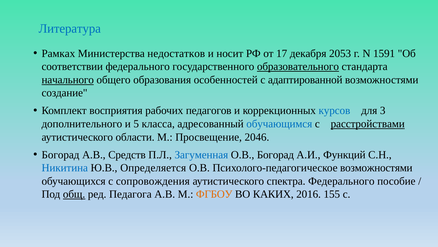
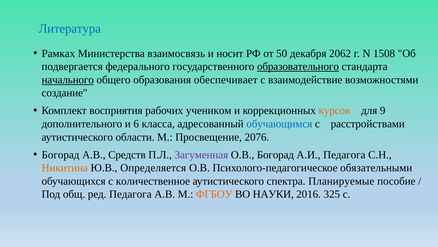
недостатков: недостатков -> взаимосвязь (176, 53)
17: 17 -> 50 (282, 53)
2053: 2053 -> 2062 (340, 53)
1591: 1591 -> 1508 (384, 53)
соответствии: соответствии -> подвергается (72, 66)
особенностей: особенностей -> обеспечивает (226, 80)
адаптированной: адаптированной -> взаимодействие (305, 80)
педагогов: педагогов -> учеником (209, 110)
курсов colour: blue -> orange (334, 110)
3: 3 -> 9 (383, 110)
5: 5 -> 6 (136, 124)
расстройствами underline: present -> none (368, 124)
2046: 2046 -> 2076 (257, 137)
Загуменная colour: blue -> purple (201, 154)
А.И Функций: Функций -> Педагога (344, 154)
Никитина colour: blue -> orange (65, 168)
Психолого-педагогическое возможностями: возможностями -> обязательными (376, 168)
сопровождения: сопровождения -> количественное (153, 181)
спектра Федерального: Федерального -> Планируемые (341, 181)
общ underline: present -> none (74, 194)
КАКИХ: КАКИХ -> НАУКИ (273, 194)
155: 155 -> 325 (332, 194)
